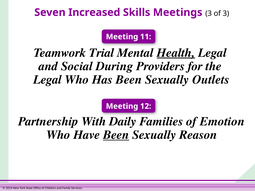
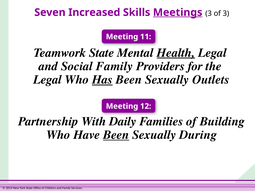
Meetings underline: none -> present (178, 12)
Teamwork Trial: Trial -> State (102, 53)
Social During: During -> Family (114, 66)
Has underline: none -> present (102, 80)
Emotion: Emotion -> Building (222, 122)
Reason: Reason -> During (198, 135)
